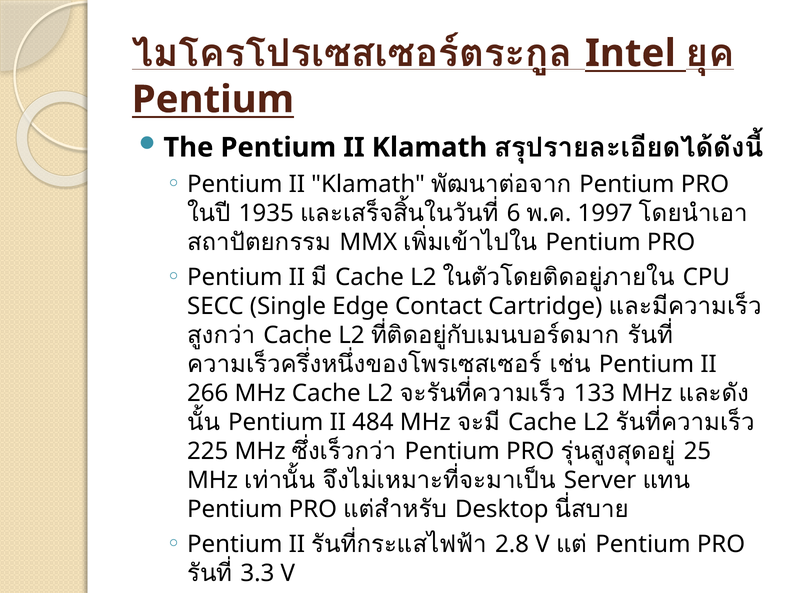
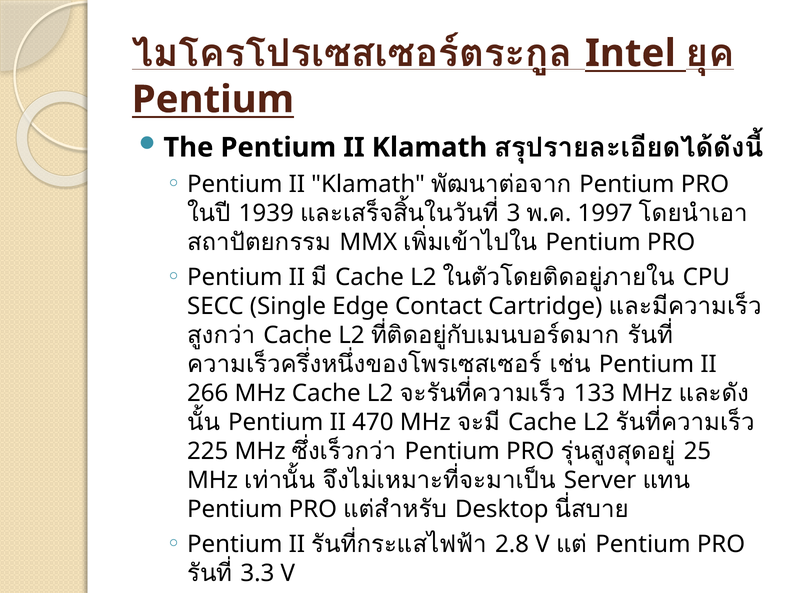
1935: 1935 -> 1939 (266, 213)
6: 6 -> 3 (514, 213)
484: 484 -> 470 (373, 422)
